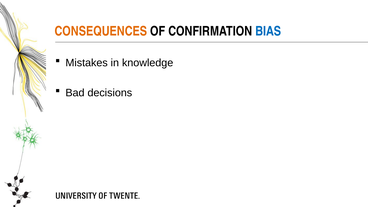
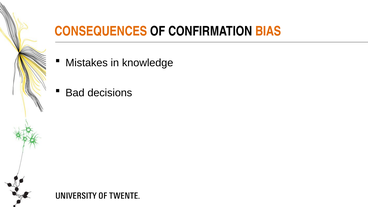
BIAS colour: blue -> orange (268, 31)
